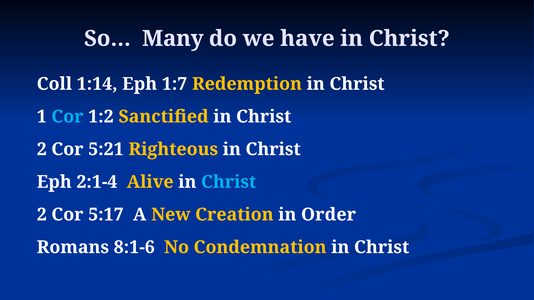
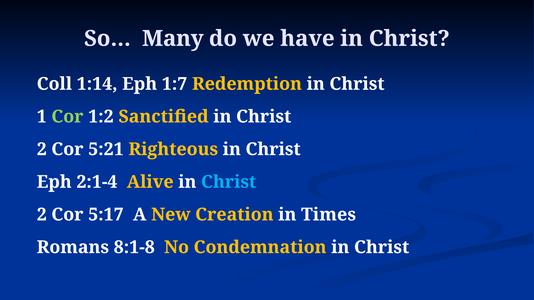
Cor colour: light blue -> light green (67, 117)
Order: Order -> Times (329, 215)
8:1-6: 8:1-6 -> 8:1-8 (134, 248)
